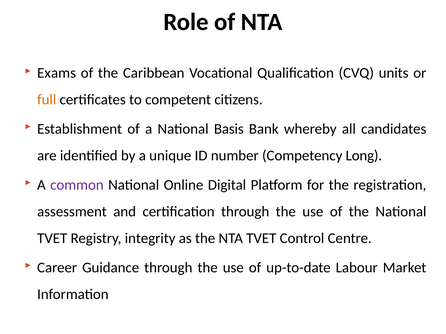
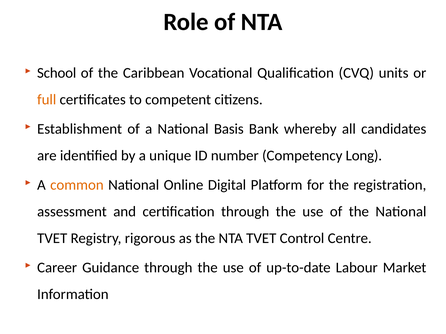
Exams: Exams -> School (57, 73)
common colour: purple -> orange (77, 185)
integrity: integrity -> rigorous (150, 239)
